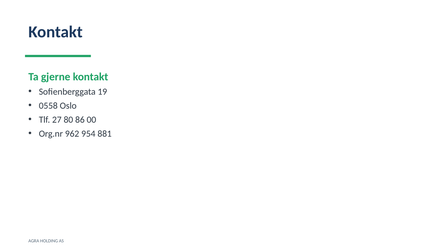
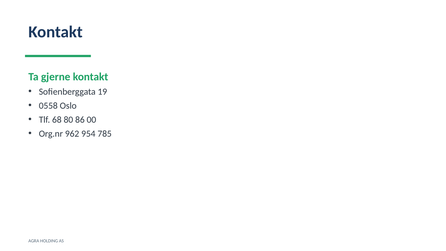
27: 27 -> 68 (57, 120)
881: 881 -> 785 (105, 134)
